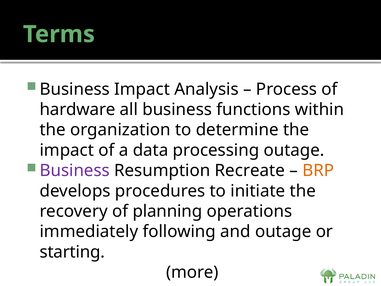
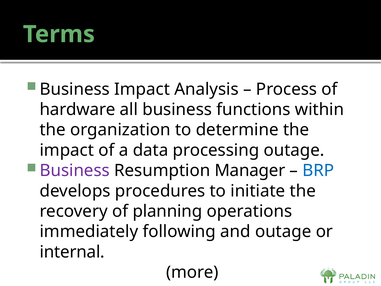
Recreate: Recreate -> Manager (250, 170)
BRP colour: orange -> blue (318, 170)
starting: starting -> internal (72, 252)
